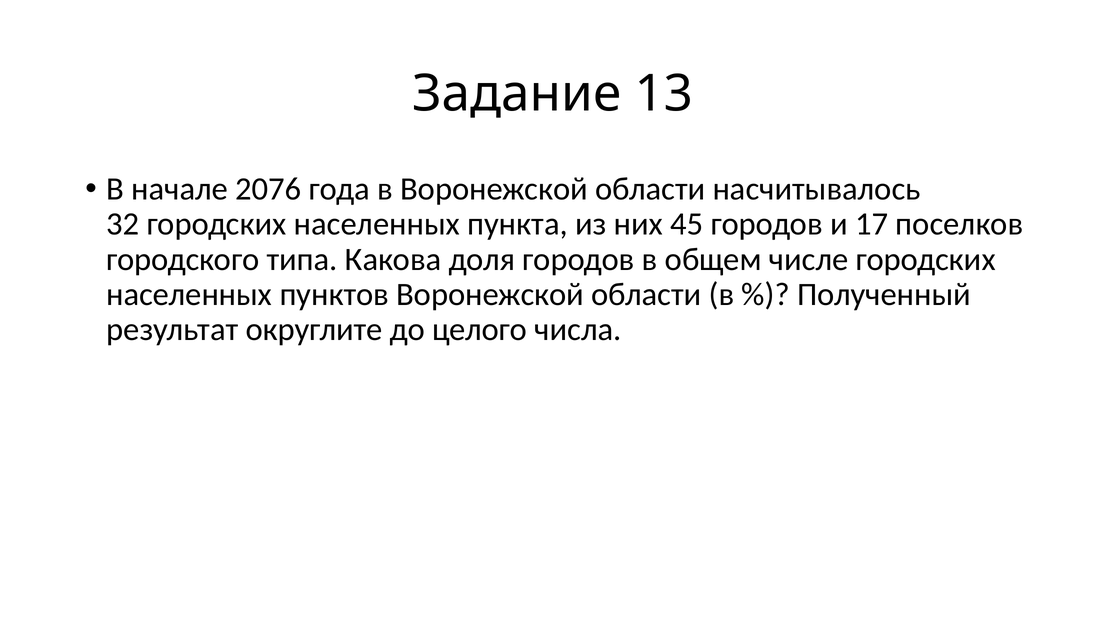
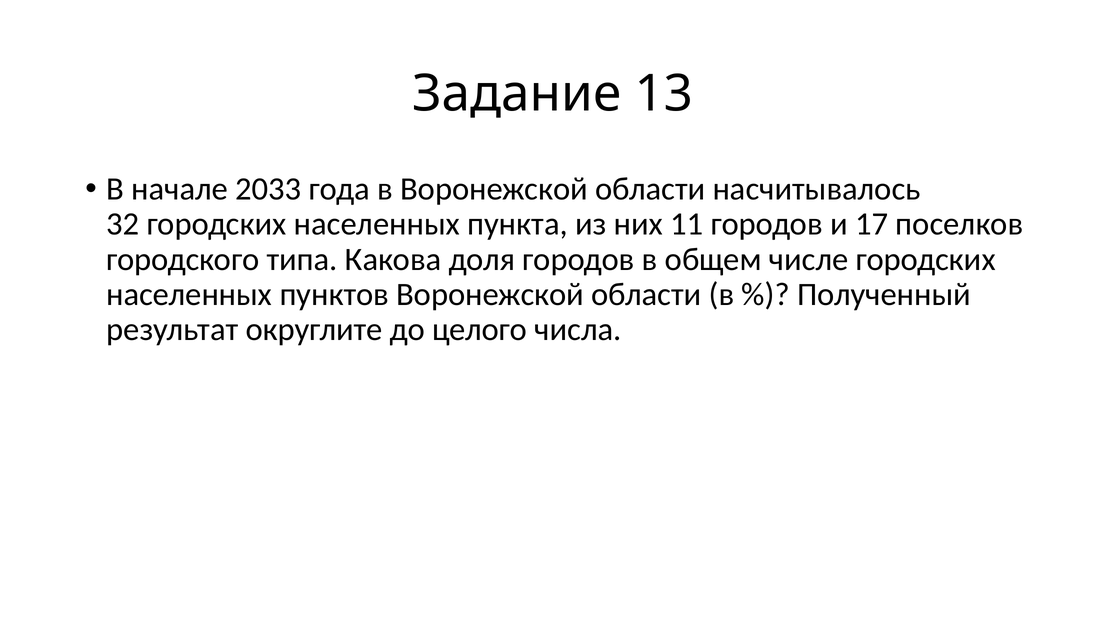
2076: 2076 -> 2033 (268, 189)
45: 45 -> 11 (687, 224)
